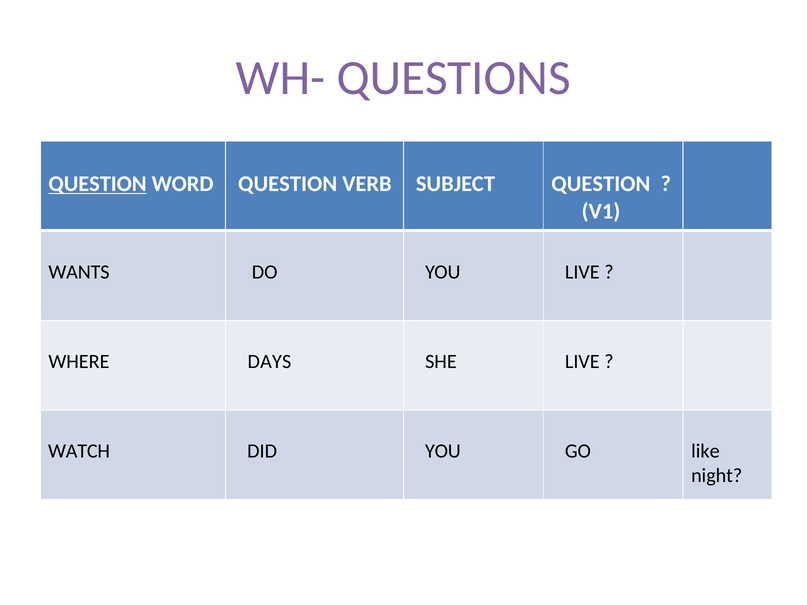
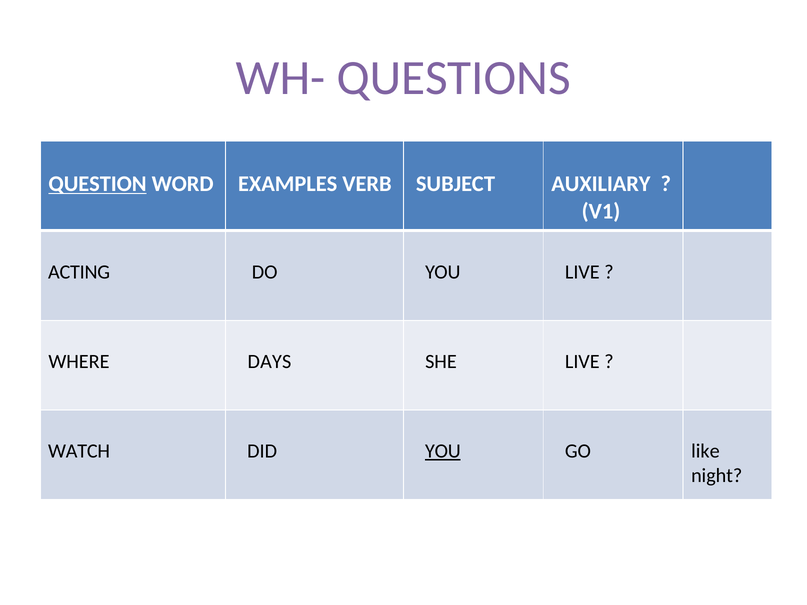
WORD QUESTION: QUESTION -> EXAMPLES (288, 184)
SUBJECT QUESTION: QUESTION -> AUXILIARY (601, 184)
WANTS: WANTS -> ACTING (79, 272)
YOU underline: none -> present (443, 451)
